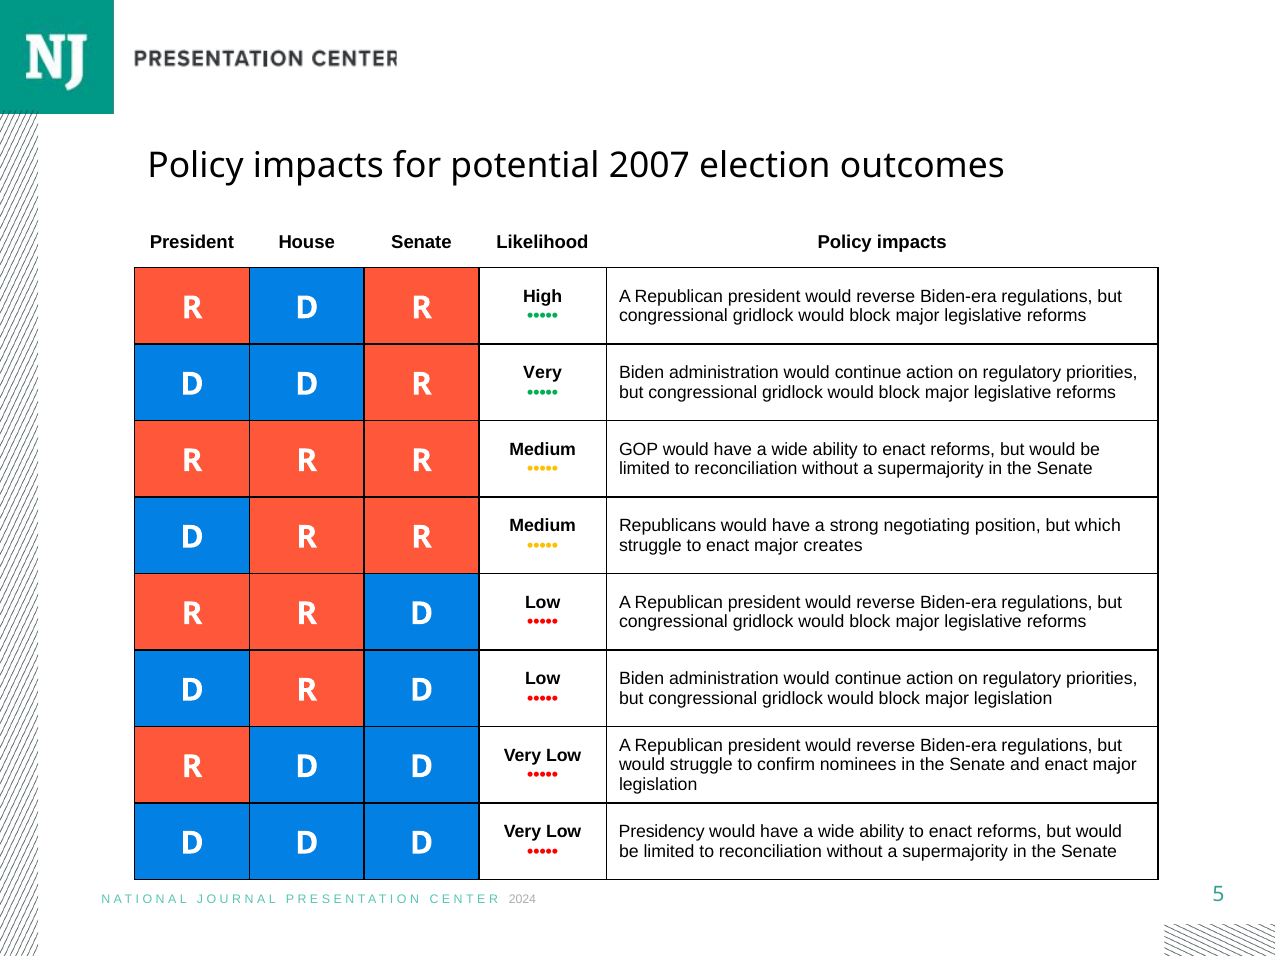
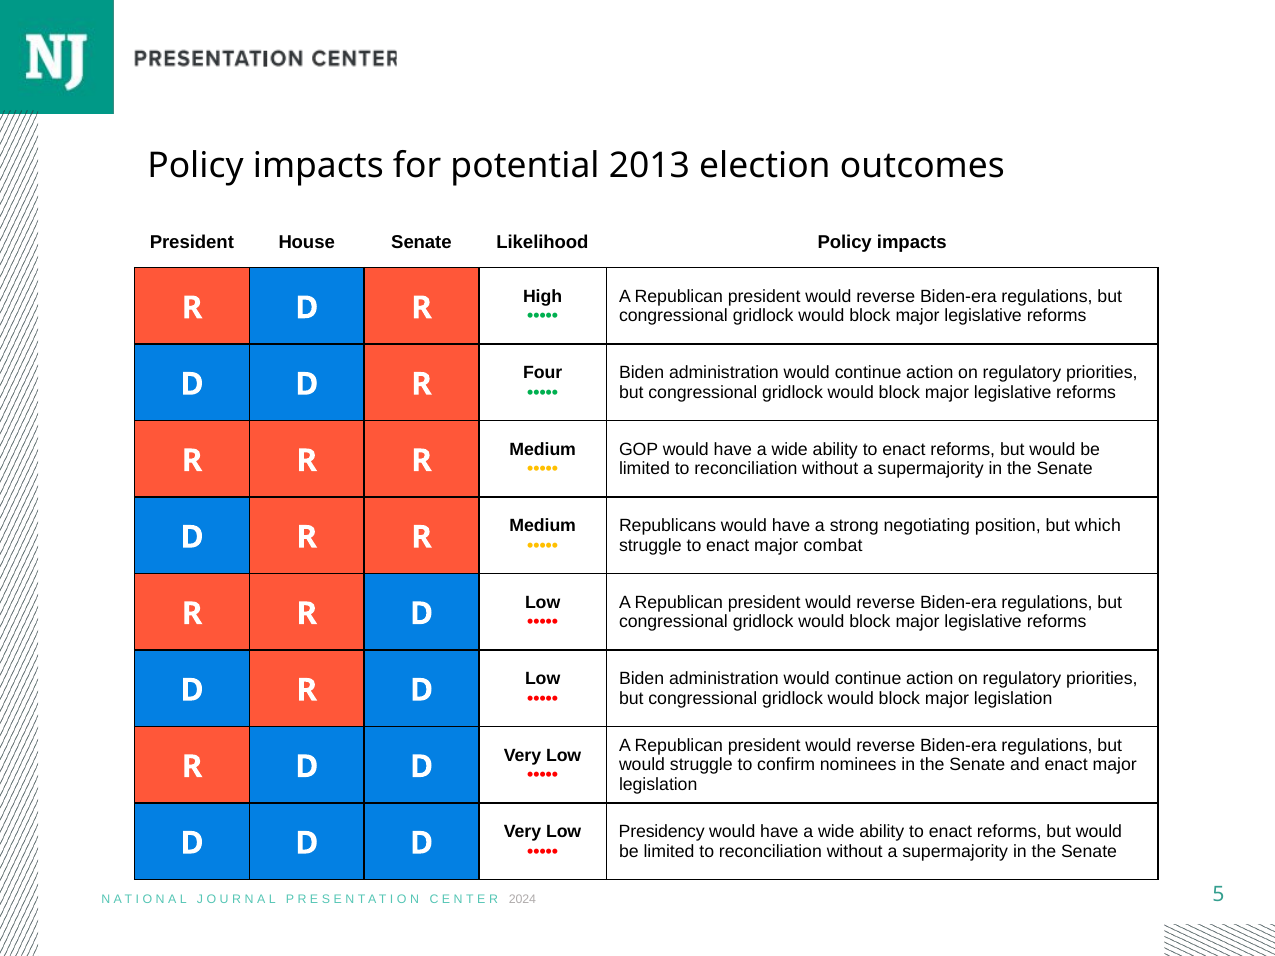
2007: 2007 -> 2013 (649, 166)
Very: Very -> Four (543, 373)
creates: creates -> combat (833, 546)
